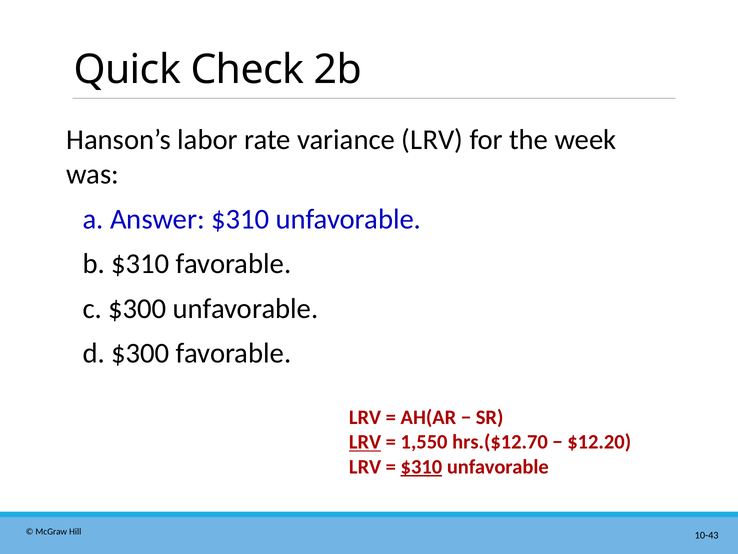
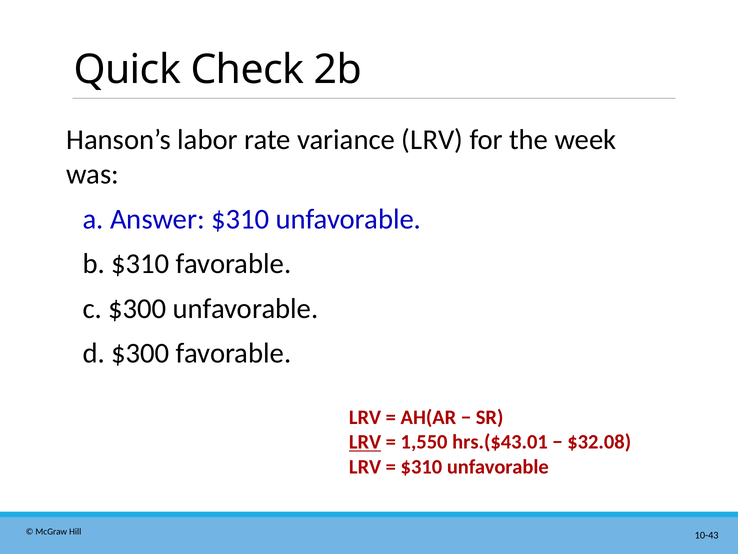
hrs.($12.70: hrs.($12.70 -> hrs.($43.01 (500, 442)
$12.20: $12.20 -> $32.08 (599, 442)
$310 underline: present -> none (421, 466)
